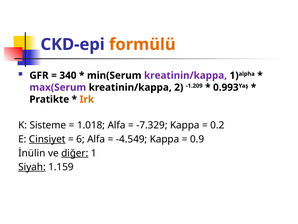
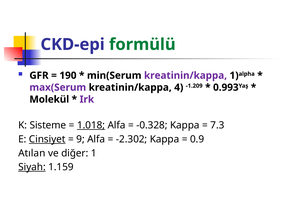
formülü colour: orange -> green (142, 44)
340: 340 -> 190 (68, 75)
2: 2 -> 4 (179, 87)
Pratikte: Pratikte -> Molekül (49, 99)
Irk colour: orange -> purple (87, 99)
1.018 underline: none -> present (91, 125)
-7.329: -7.329 -> -0.328 (152, 125)
0.2: 0.2 -> 7.3 (217, 125)
6: 6 -> 9 (81, 139)
-4.549: -4.549 -> -2.302 (132, 139)
İnülin: İnülin -> Atılan (32, 153)
diğer underline: present -> none (75, 153)
